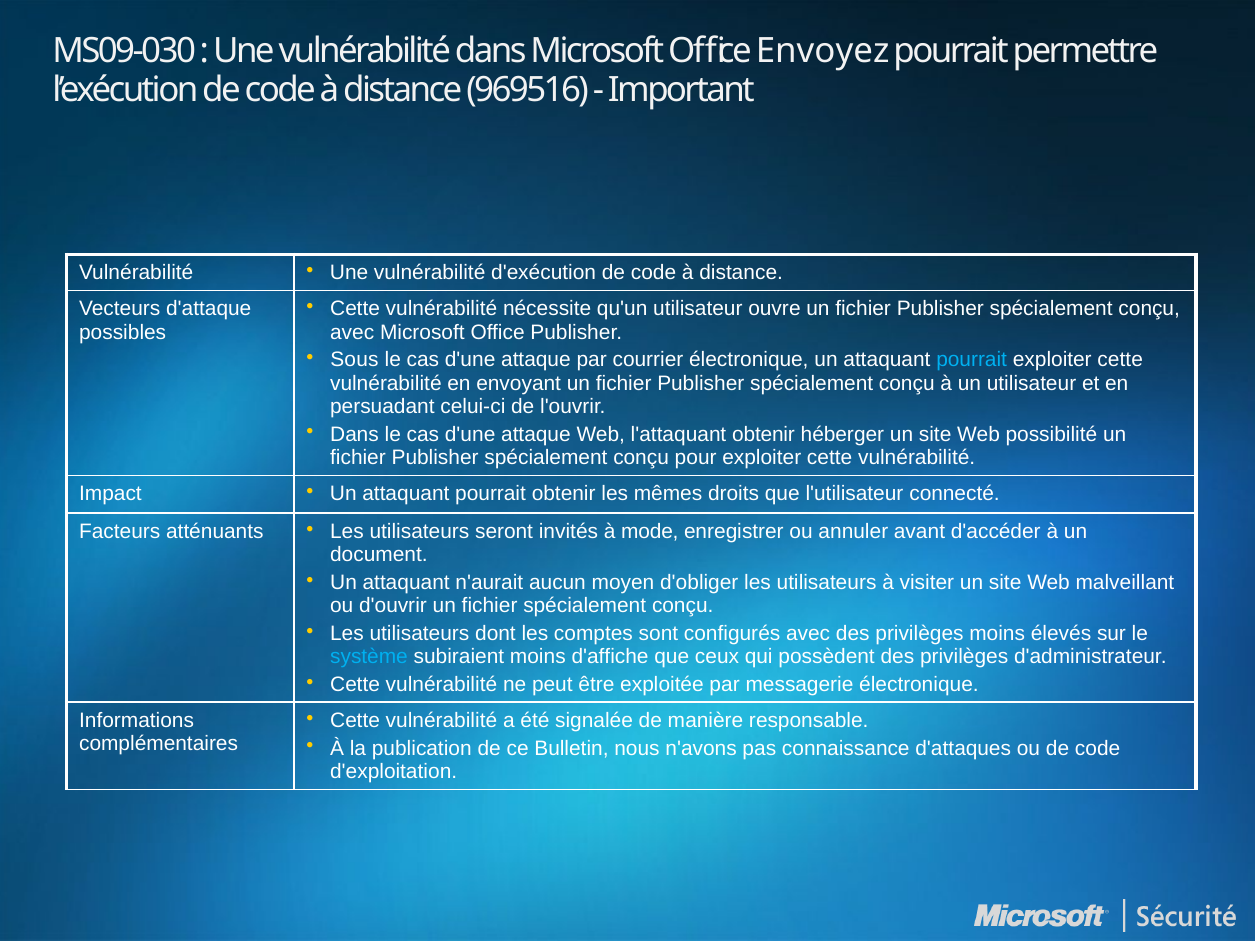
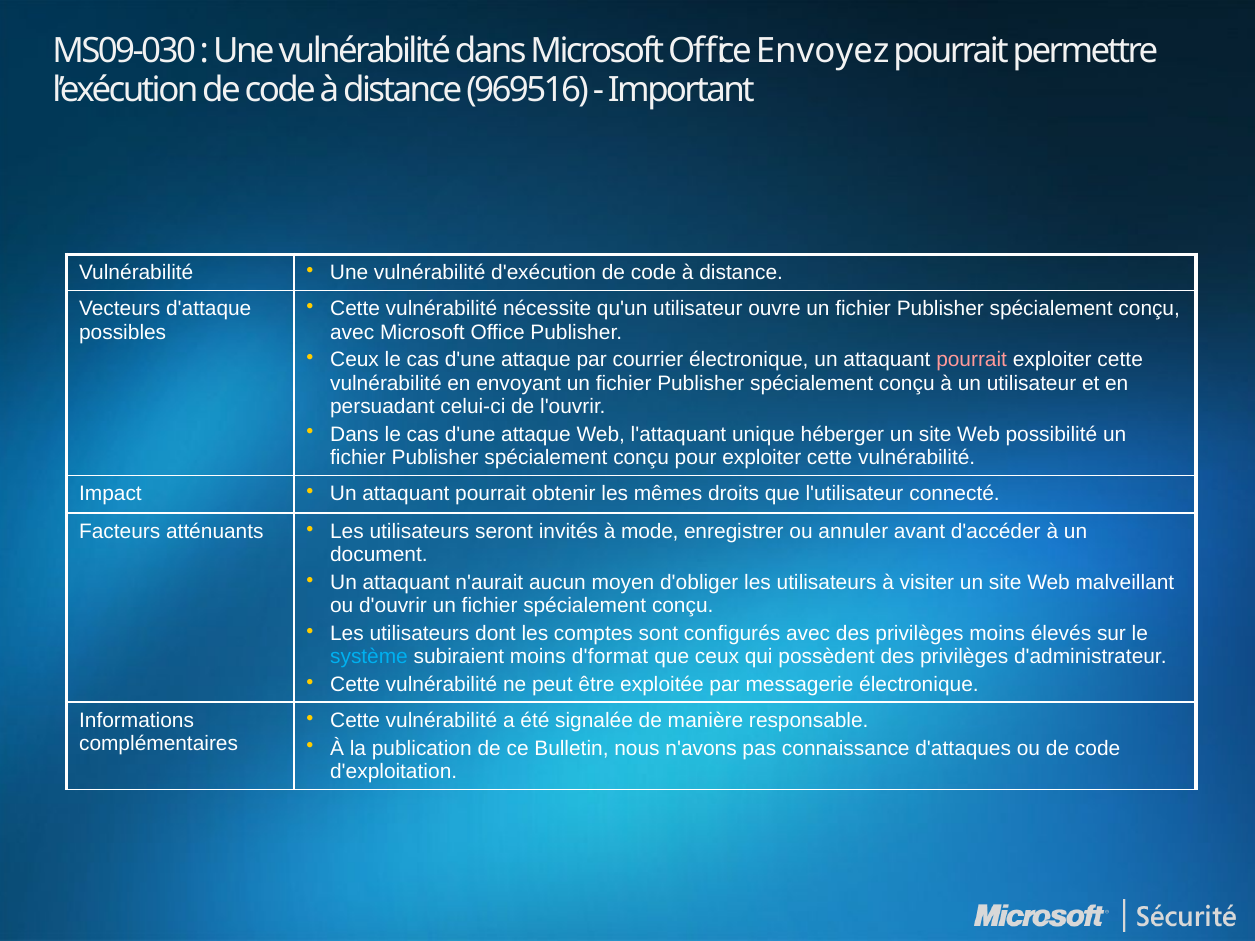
Sous: Sous -> Ceux (355, 360)
pourrait colour: light blue -> pink (972, 360)
l'attaquant obtenir: obtenir -> unique (763, 434)
d'affiche: d'affiche -> d'format (610, 657)
